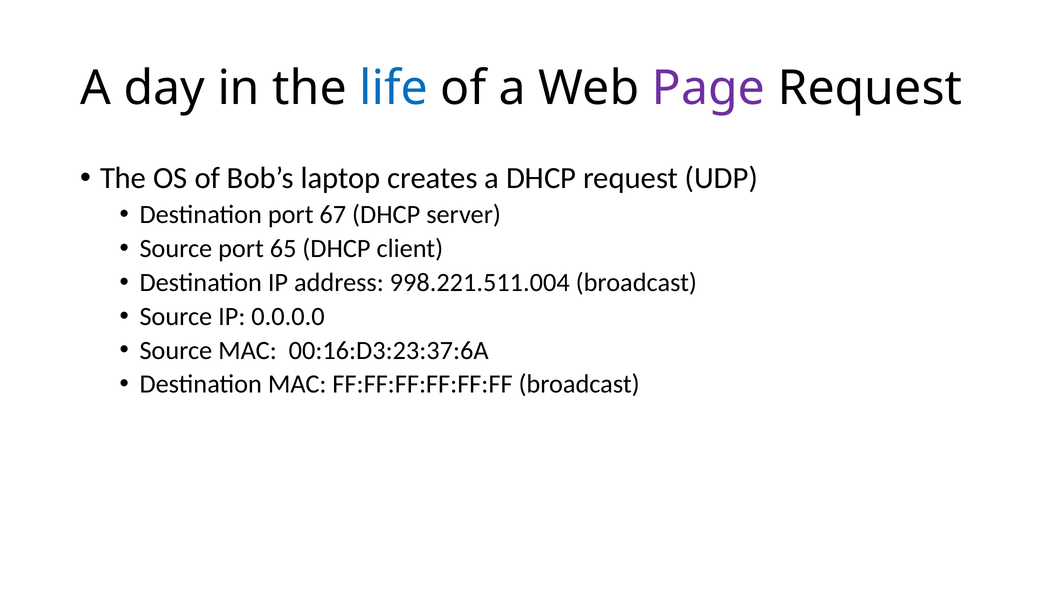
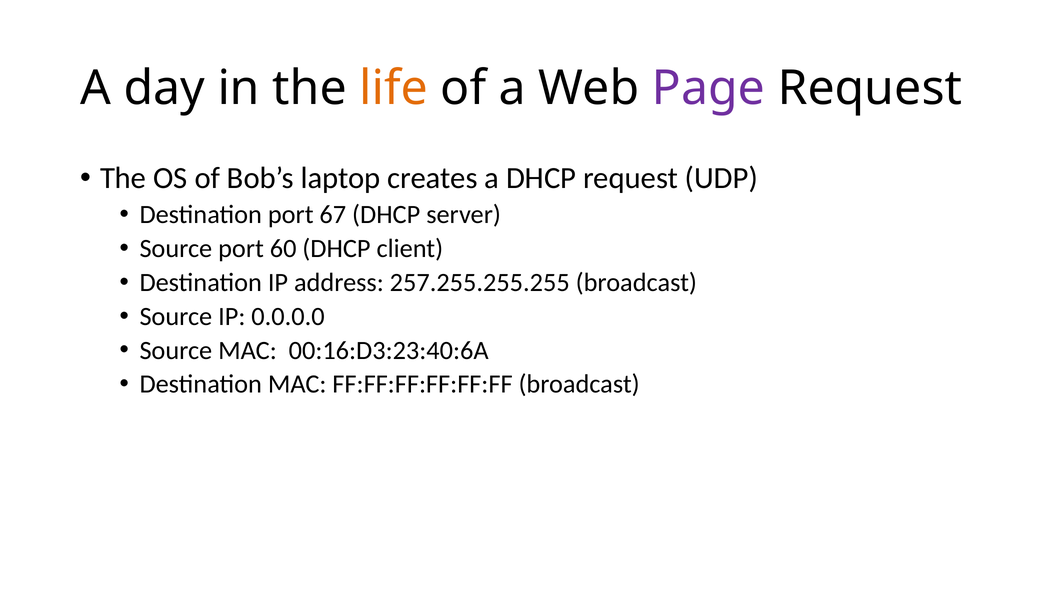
life colour: blue -> orange (394, 88)
65: 65 -> 60 (283, 248)
998.221.511.004: 998.221.511.004 -> 257.255.255.255 (480, 282)
00:16:D3:23:37:6A: 00:16:D3:23:37:6A -> 00:16:D3:23:40:6A (389, 350)
